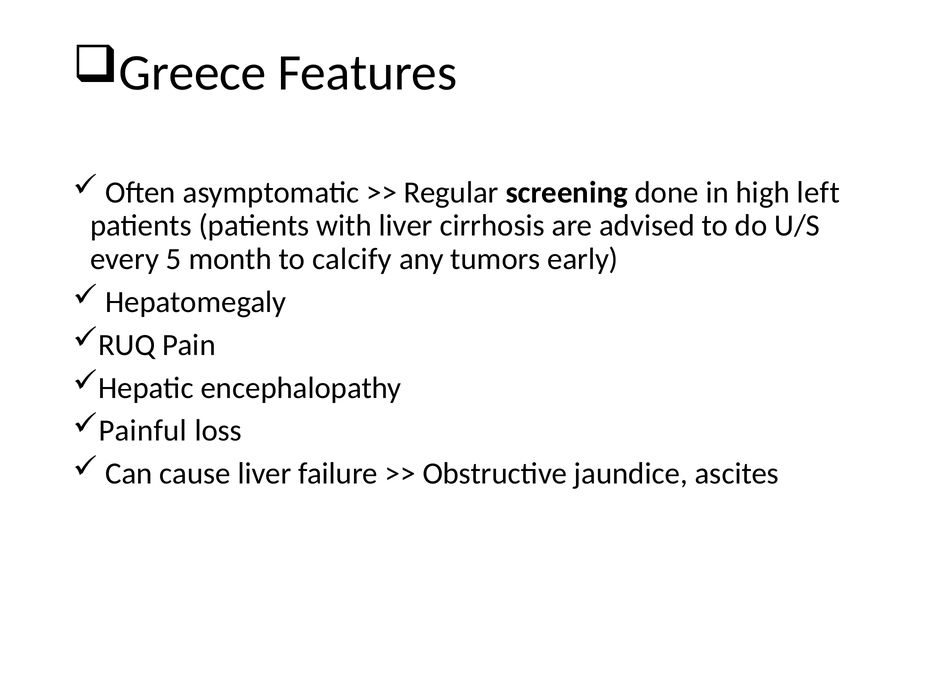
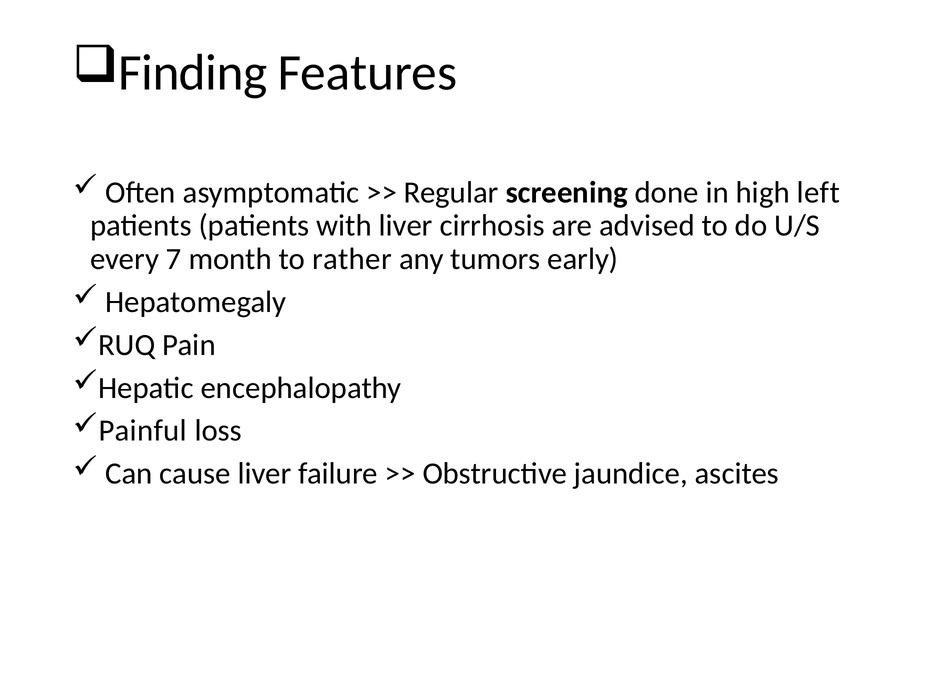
Greece: Greece -> Finding (193, 73)
5: 5 -> 7 (174, 259)
calcify: calcify -> rather (352, 259)
